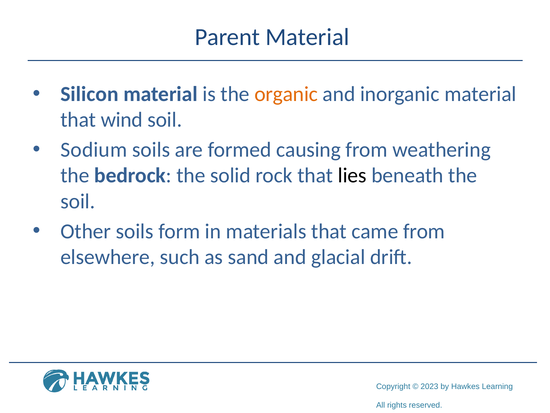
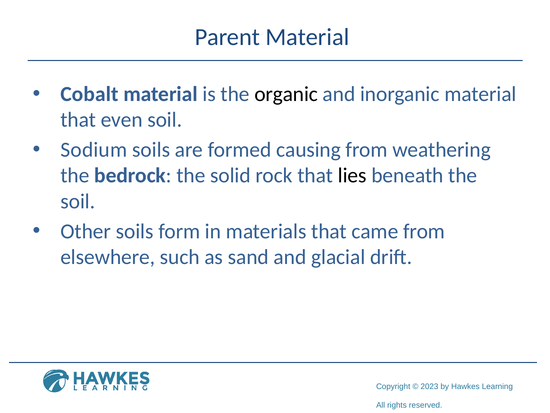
Silicon: Silicon -> Cobalt (89, 94)
organic colour: orange -> black (286, 94)
wind: wind -> even (122, 120)
